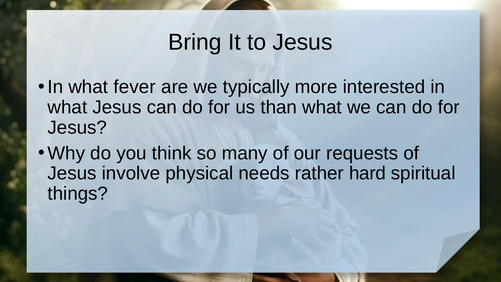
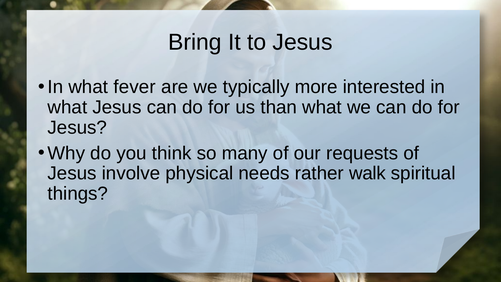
hard: hard -> walk (368, 173)
